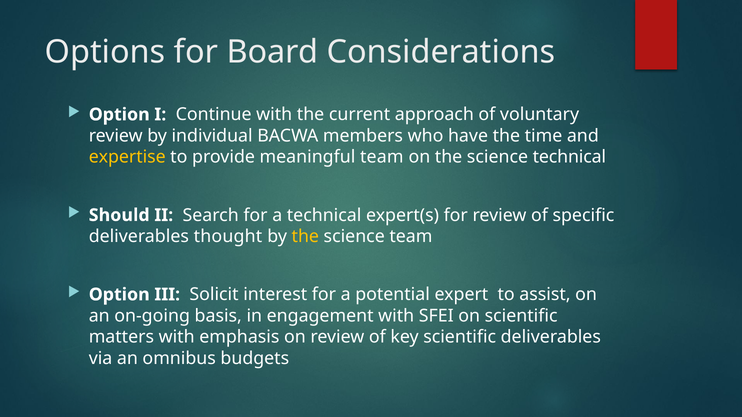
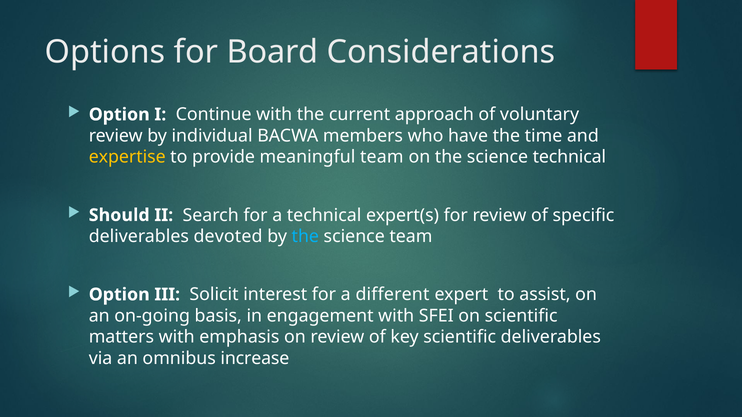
thought: thought -> devoted (228, 237)
the colour: yellow -> light blue (305, 237)
potential: potential -> different (392, 295)
budgets: budgets -> increase (255, 359)
